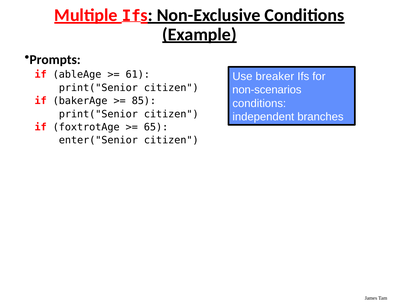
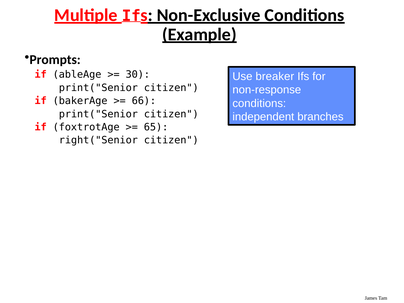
61: 61 -> 30 (138, 75)
non-scenarios: non-scenarios -> non-response (267, 90)
85: 85 -> 66 (144, 101)
enter("Senior: enter("Senior -> right("Senior (98, 140)
